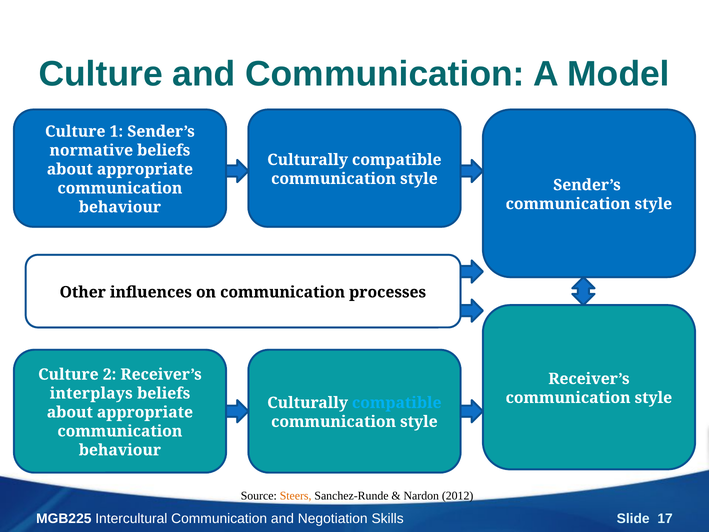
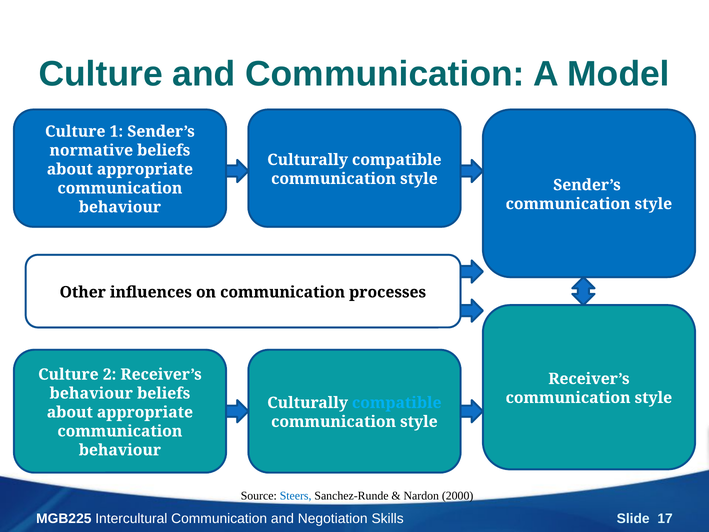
interplays: interplays -> behaviour (91, 393)
Steers colour: orange -> blue (296, 496)
2012: 2012 -> 2000 (458, 496)
